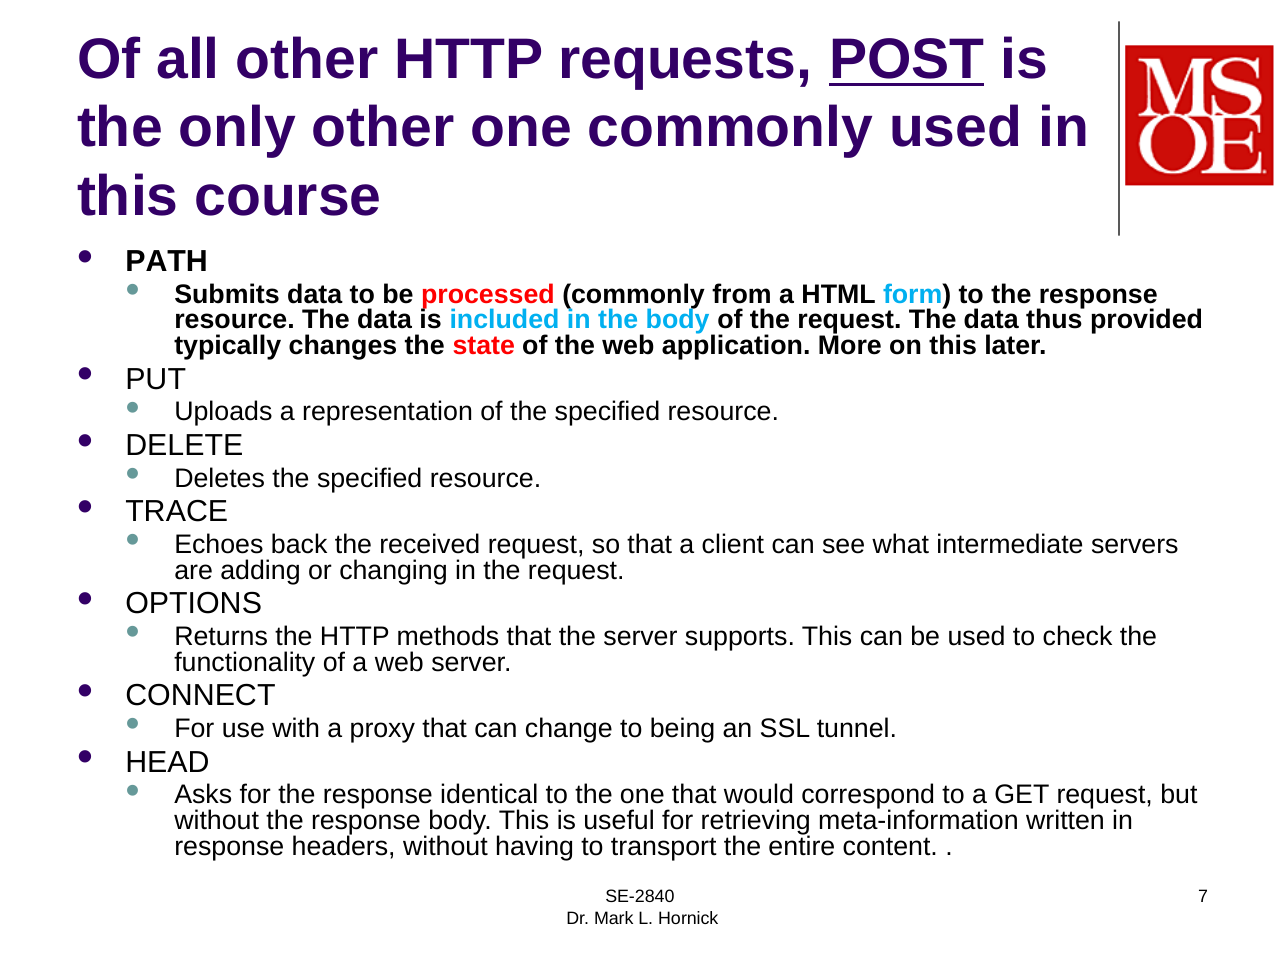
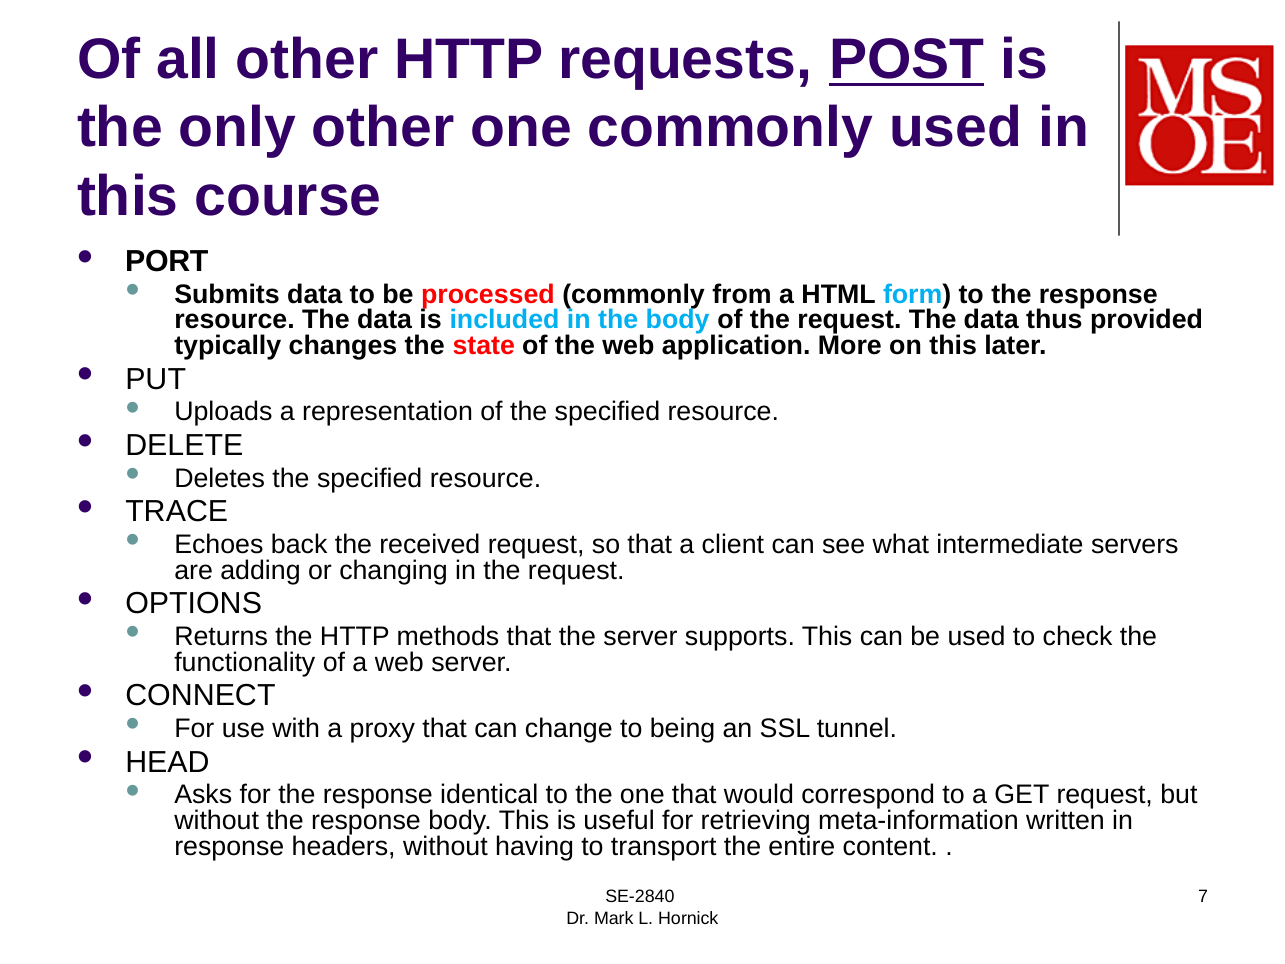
PATH: PATH -> PORT (167, 261)
